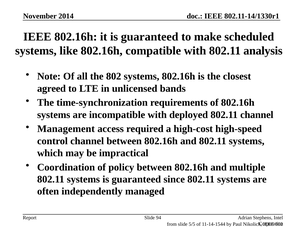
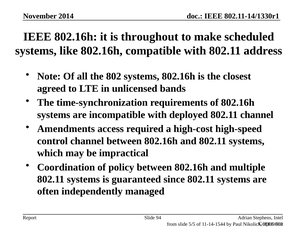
it is guaranteed: guaranteed -> throughout (150, 37)
analysis: analysis -> address (263, 51)
Management: Management -> Amendments (66, 129)
